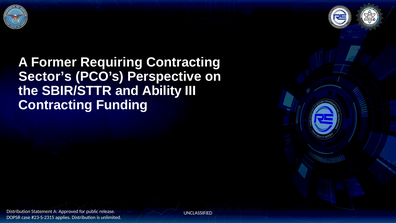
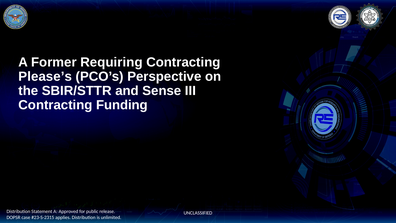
Sector’s: Sector’s -> Please’s (45, 76)
Ability: Ability -> Sense (162, 91)
